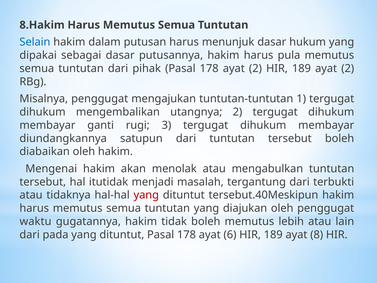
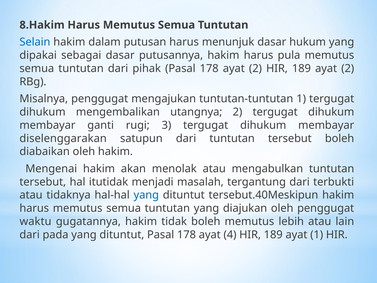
diundangkannya: diundangkannya -> diselenggarakan (63, 138)
yang colour: red -> blue (146, 195)
6: 6 -> 4 (230, 235)
ayat 8: 8 -> 1 (317, 235)
